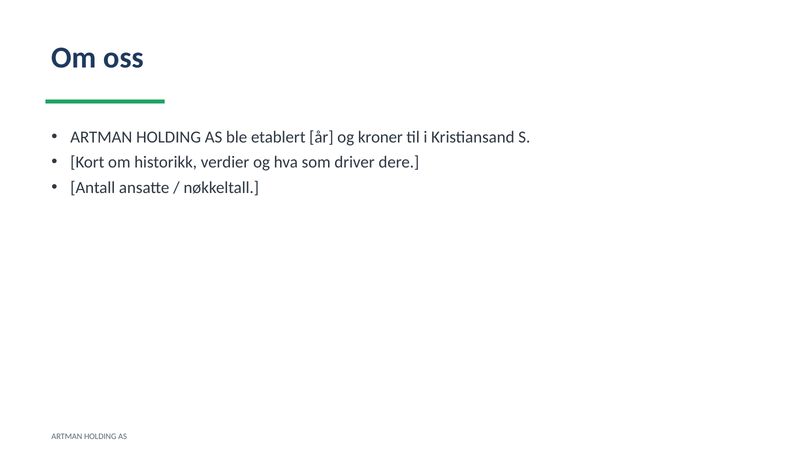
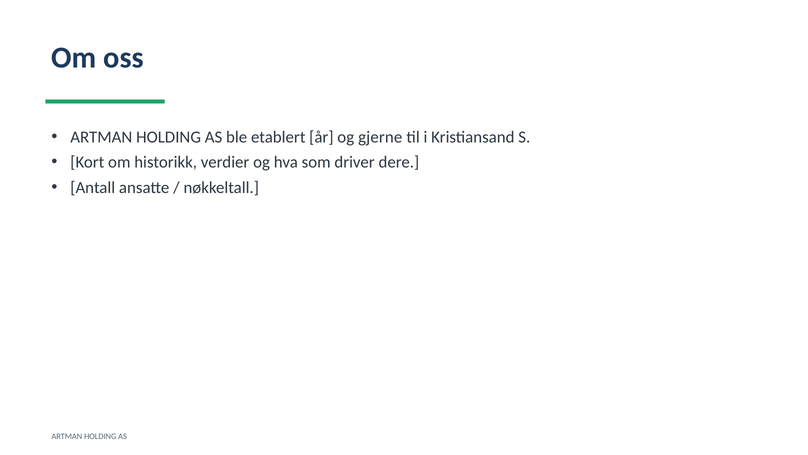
kroner: kroner -> gjerne (380, 137)
